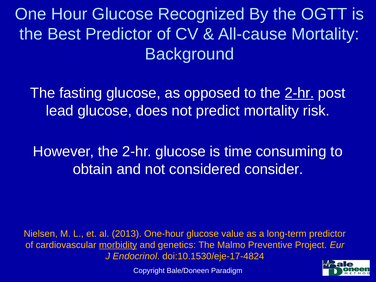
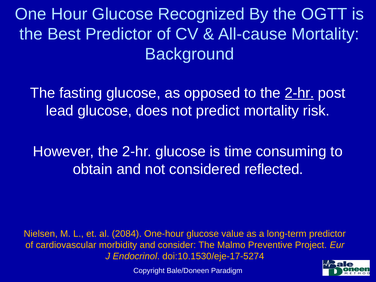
consider: consider -> reflected (274, 169)
2013: 2013 -> 2084 (127, 234)
morbidity underline: present -> none (118, 245)
genetics: genetics -> consider (177, 245)
doi:10.1530/eje-17-4824: doi:10.1530/eje-17-4824 -> doi:10.1530/eje-17-5274 (213, 256)
